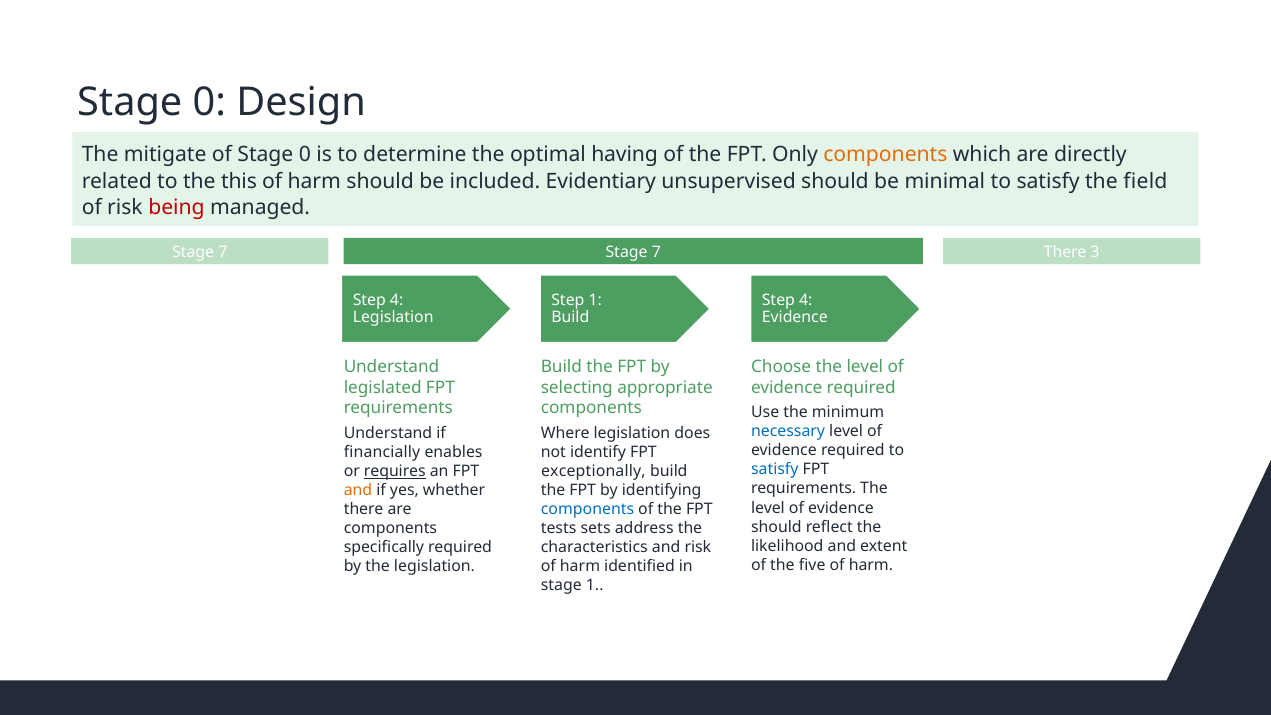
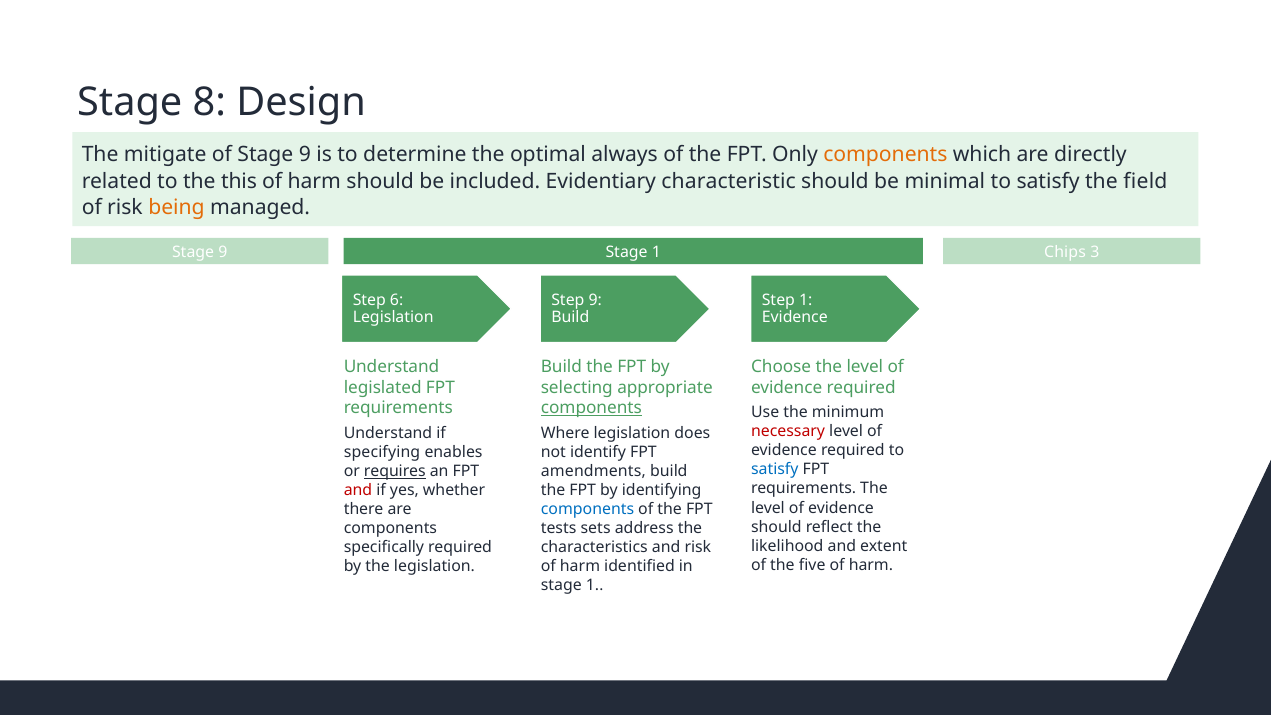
0: 0 -> 8 (209, 103)
of Stage 0: 0 -> 9 (305, 155)
having: having -> always (625, 155)
unsupervised: unsupervised -> characteristic (729, 181)
being colour: red -> orange (176, 208)
7: 7 -> 9 (223, 252)
7: 7 -> 1 (656, 252)
There: There -> Chips (1065, 252)
4: 4 -> 6 (397, 300)
1: 1 -> 9 (595, 300)
4: 4 -> 1 (806, 300)
components underline: none -> present (591, 408)
necessary colour: blue -> red (788, 431)
financially: financially -> specifying (382, 452)
exceptionally: exceptionally -> amendments (593, 471)
and colour: orange -> red (358, 490)
